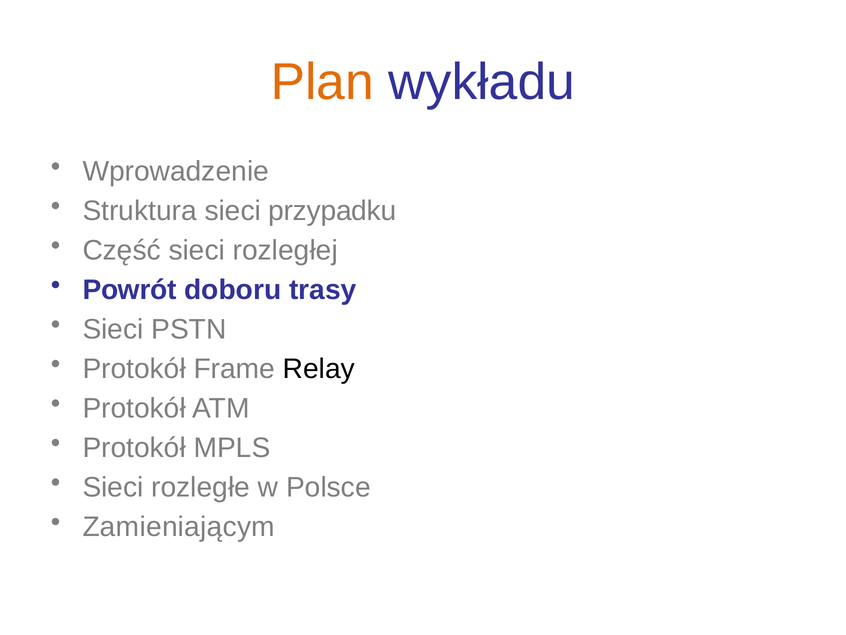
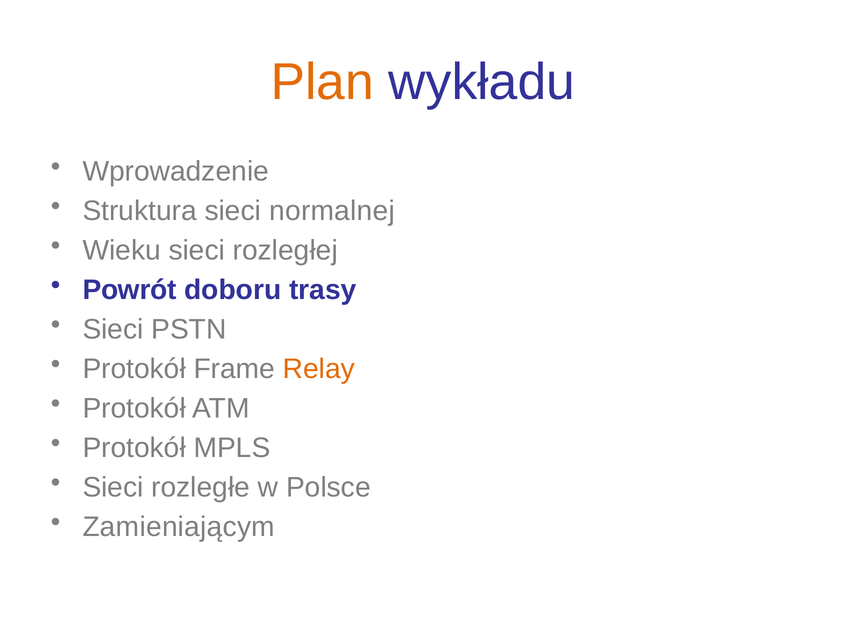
przypadku: przypadku -> normalnej (332, 211)
Część: Część -> Wieku (122, 250)
Relay colour: black -> orange (319, 369)
